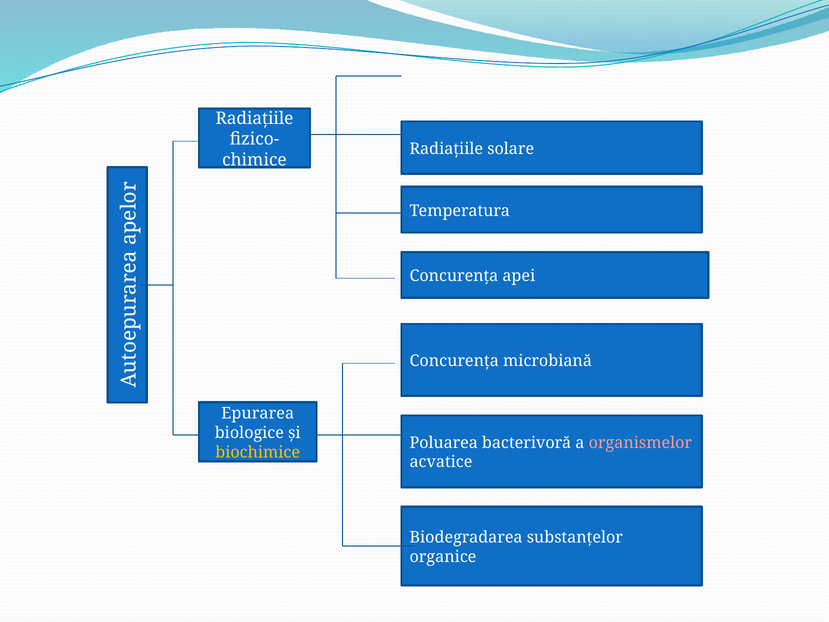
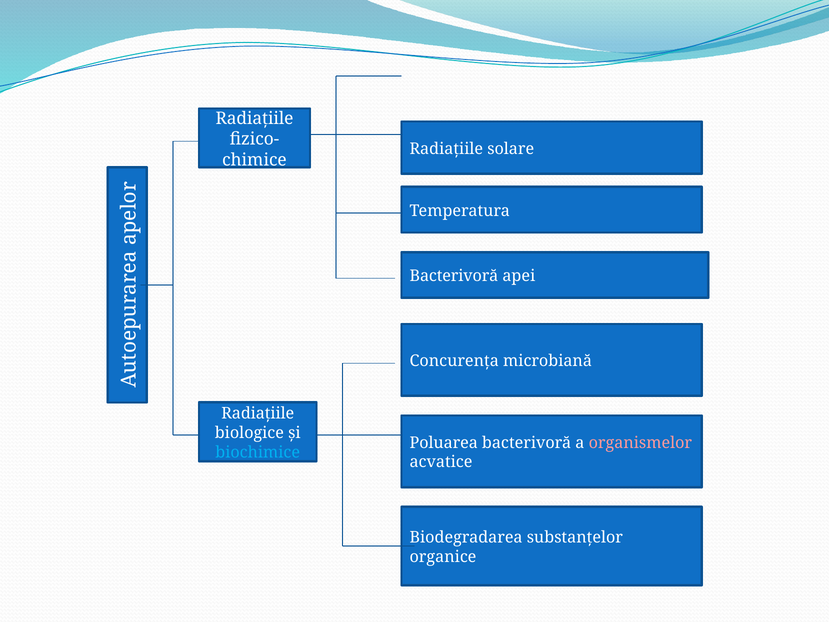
Concurența: Concurența -> Bacterivoră (454, 276)
Epurarea: Epurarea -> Radiațiile (258, 413)
biochimice colour: yellow -> light blue (258, 452)
